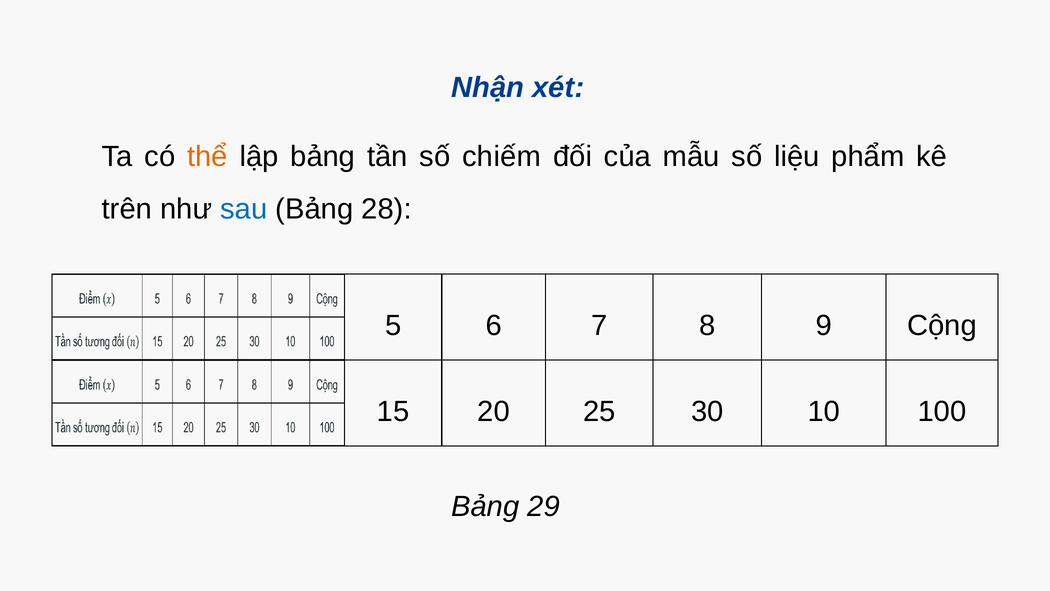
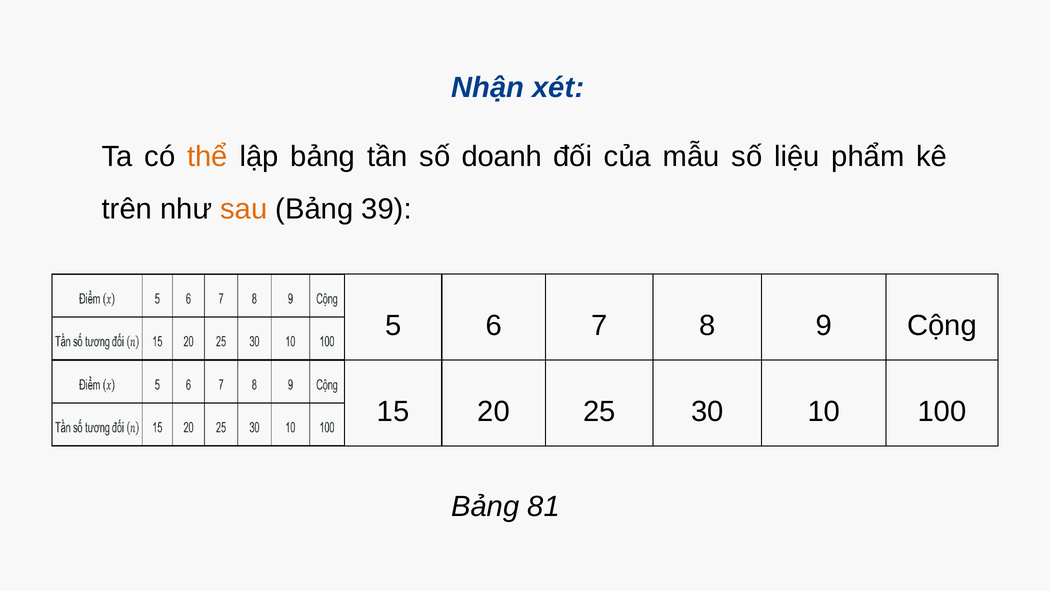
chiếm: chiếm -> doanh (502, 157)
sau colour: blue -> orange (244, 209)
28: 28 -> 39 (387, 209)
29: 29 -> 81 (544, 506)
